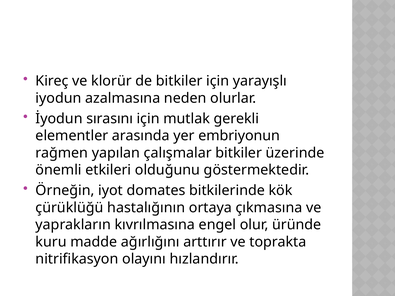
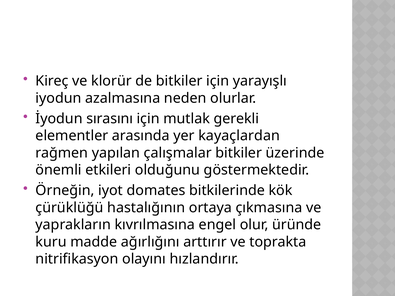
embriyonun: embriyonun -> kayaçlardan (239, 136)
